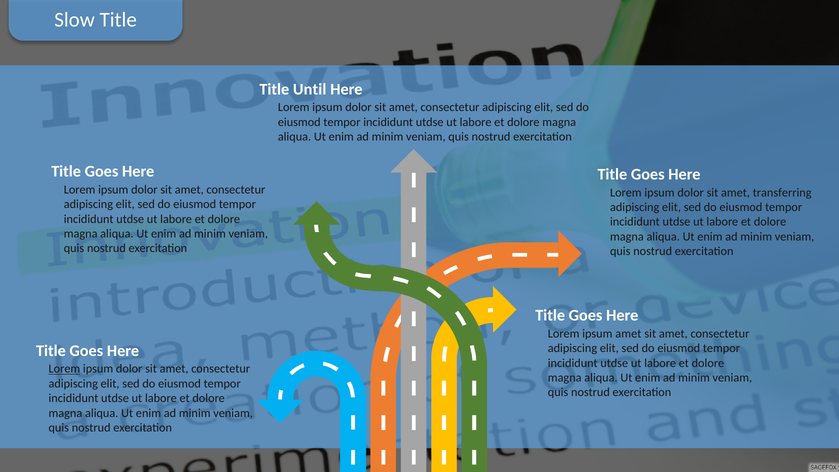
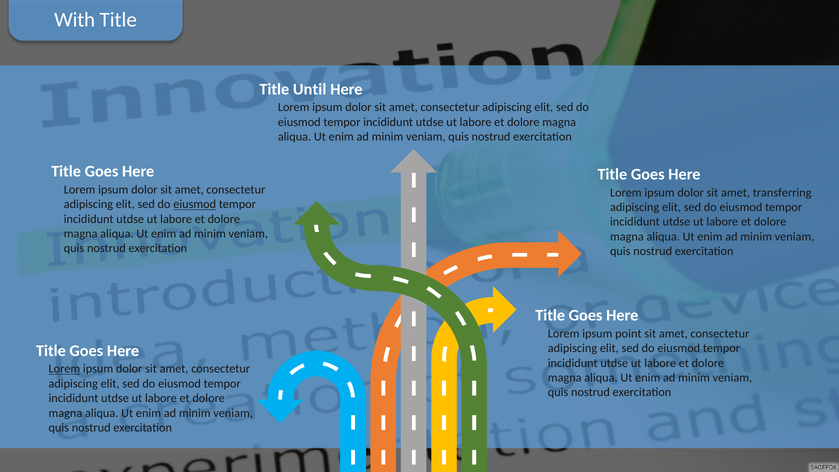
Slow: Slow -> With (75, 20)
eiusmod underline: none -> present (195, 204)
ipsum amet: amet -> point (628, 334)
